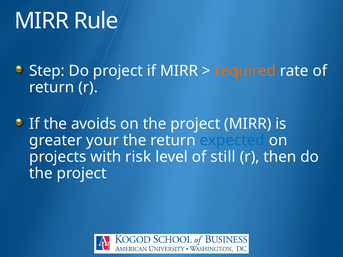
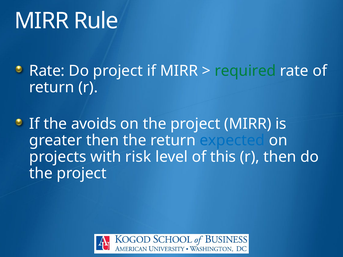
Step: Step -> Rate (47, 71)
required colour: orange -> green (245, 71)
greater your: your -> then (103, 141)
still: still -> this (223, 157)
